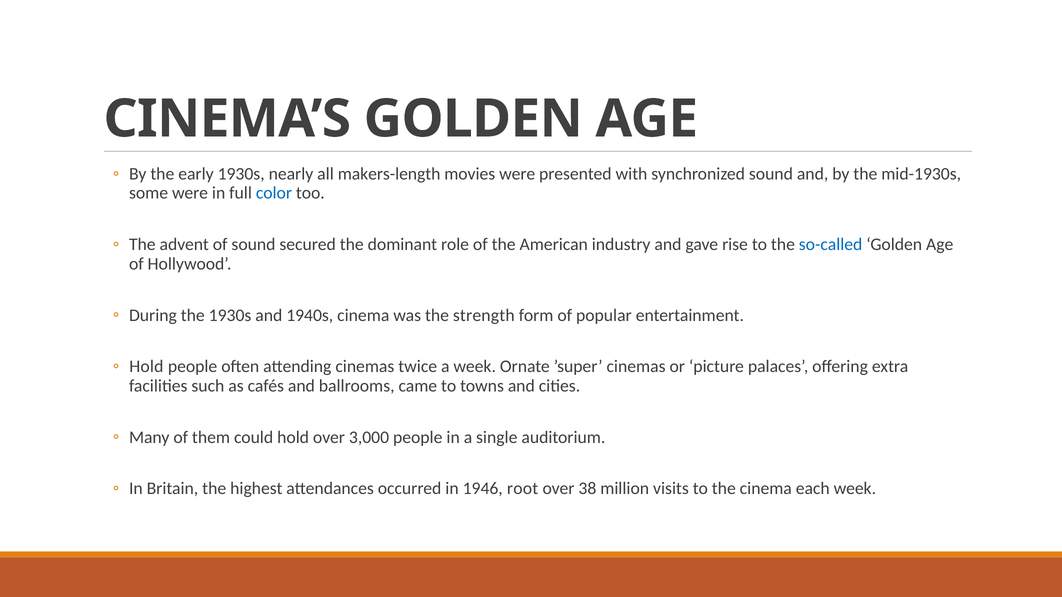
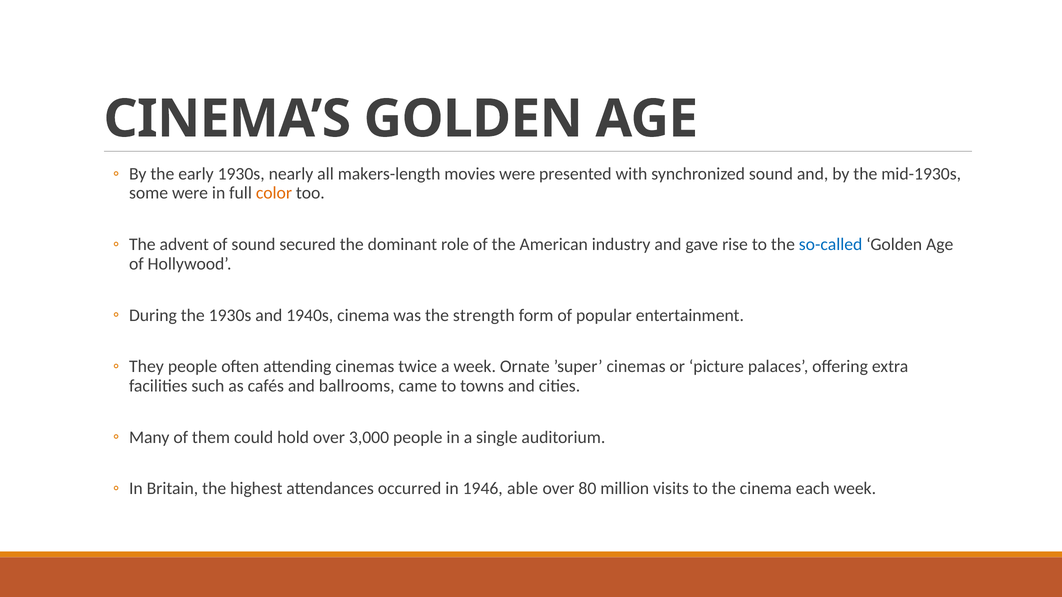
color colour: blue -> orange (274, 193)
Hold: Hold -> They (146, 367)
root: root -> able (523, 489)
38: 38 -> 80 (587, 489)
